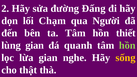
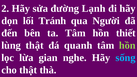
Đấng: Đấng -> Lạnh (94, 8)
Chạm: Chạm -> Tránh (52, 21)
lùng gian: gian -> thật (35, 45)
sống colour: yellow -> light blue (126, 58)
